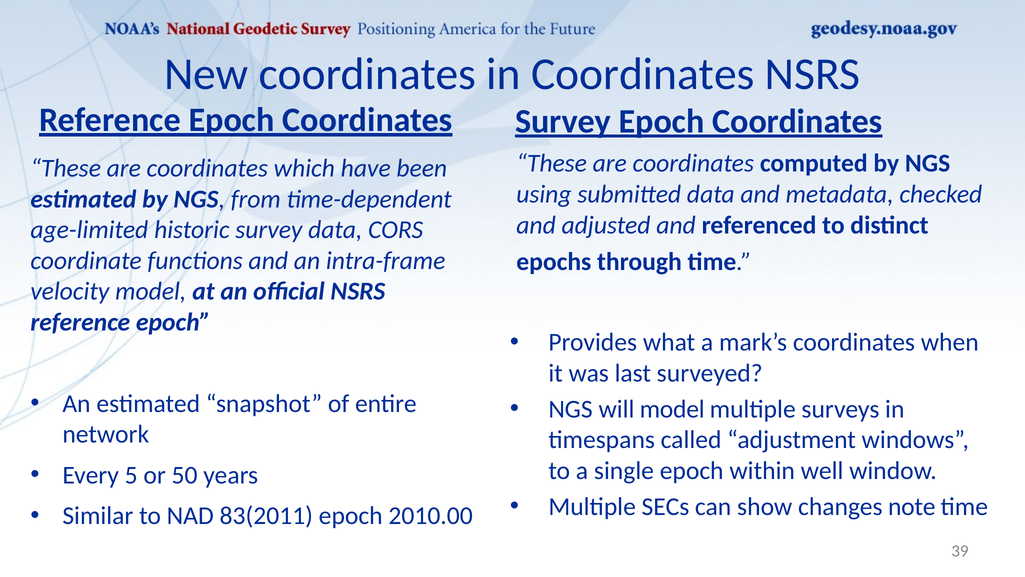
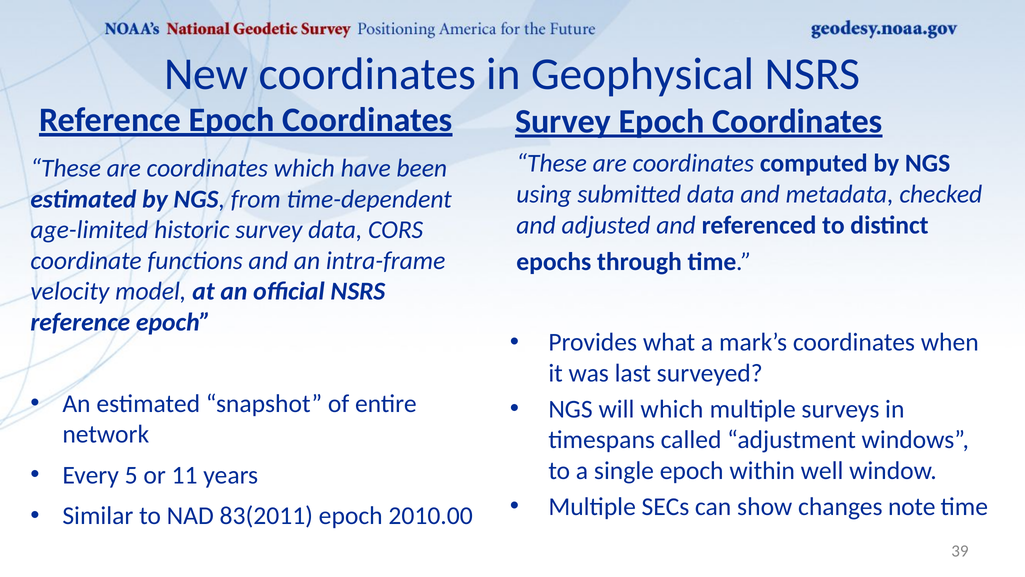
in Coordinates: Coordinates -> Geophysical (643, 74)
will model: model -> which (672, 409)
50: 50 -> 11 (185, 475)
